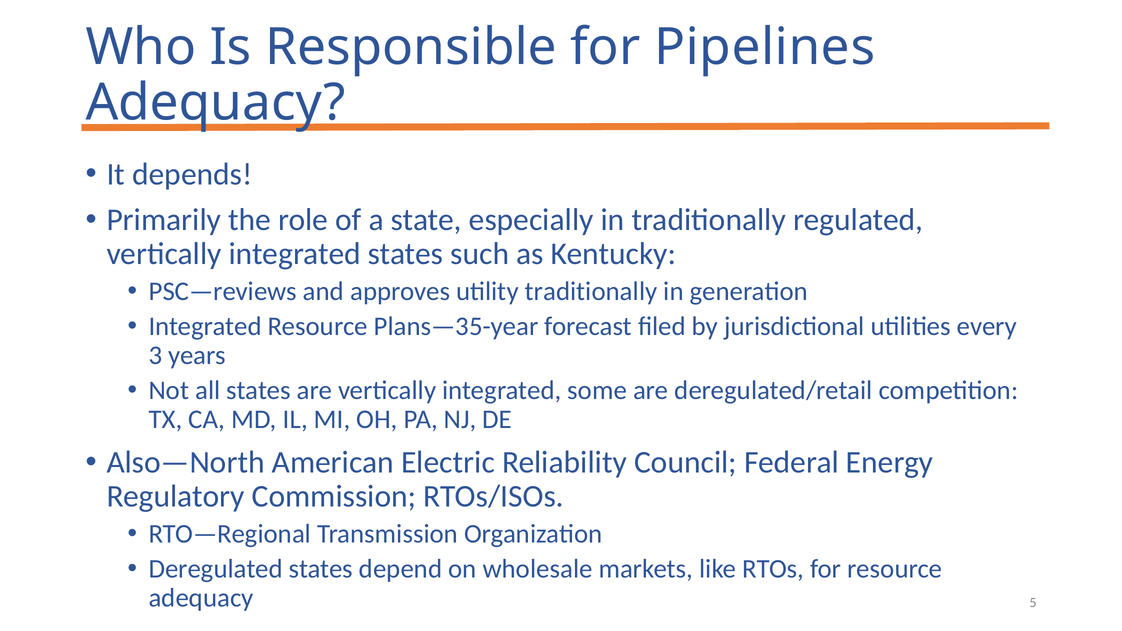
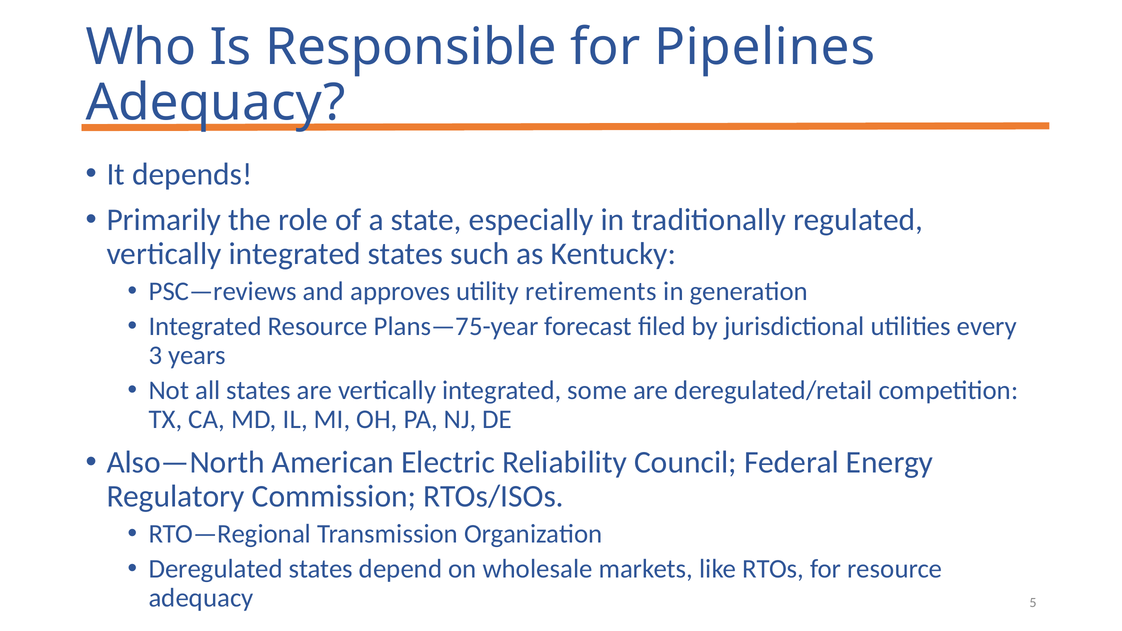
utility traditionally: traditionally -> retirements (591, 292)
Plans—35-year: Plans—35-year -> Plans—75-year (456, 326)
